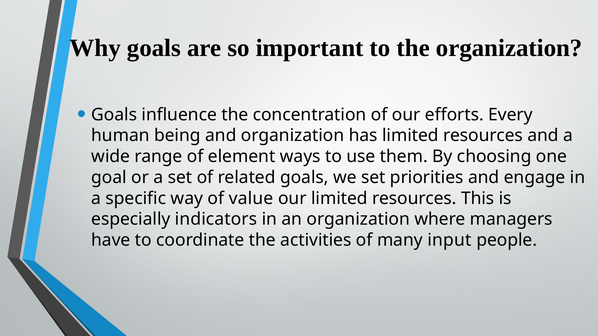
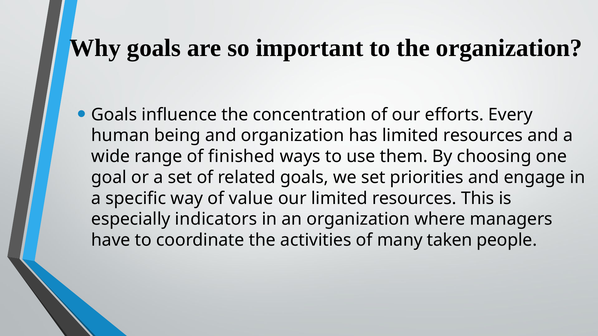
element: element -> finished (242, 157)
input: input -> taken (450, 240)
